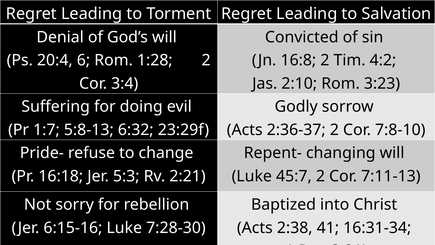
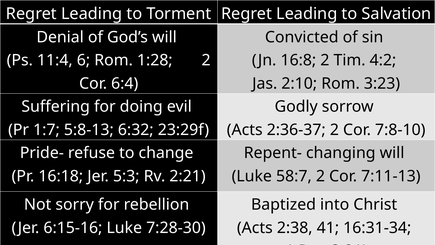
20:4: 20:4 -> 11:4 (55, 60)
3:4: 3:4 -> 6:4 (125, 83)
45:7: 45:7 -> 58:7 (294, 176)
